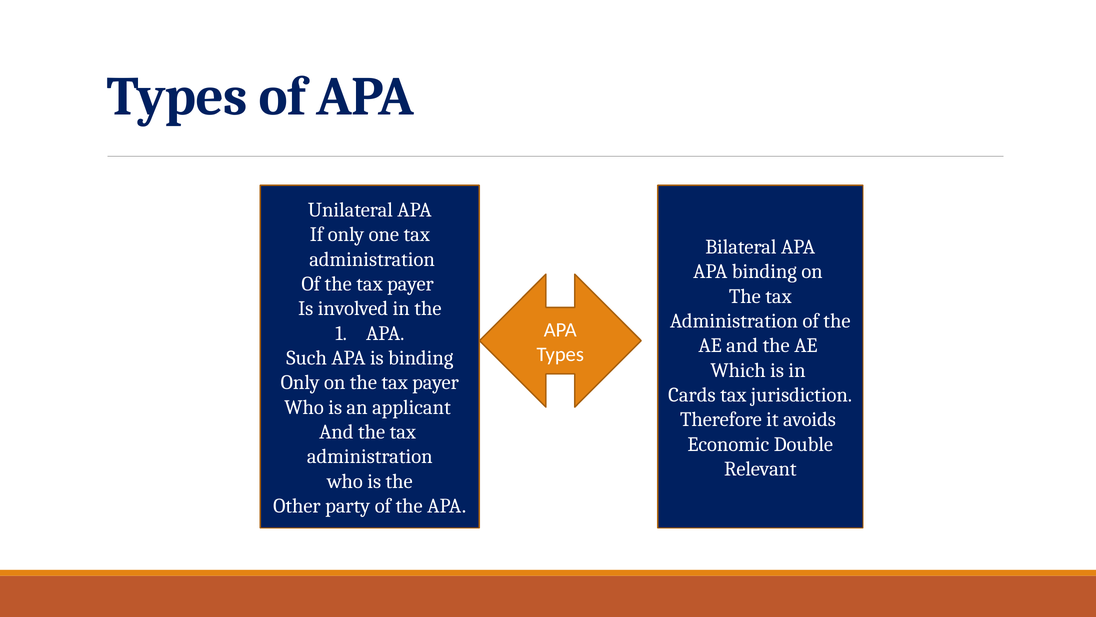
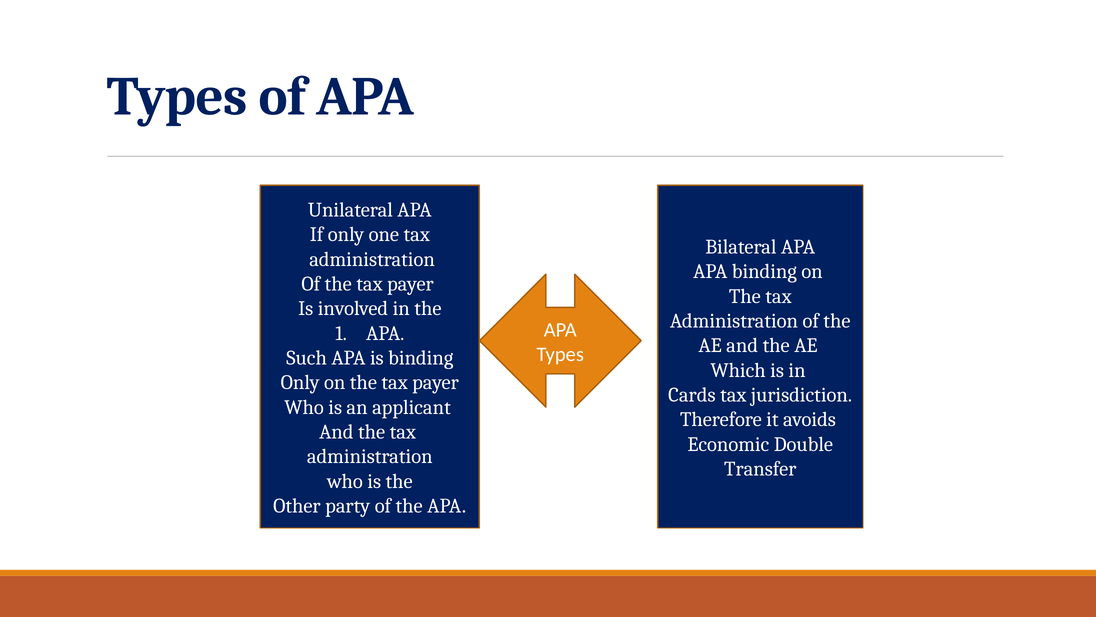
Relevant: Relevant -> Transfer (760, 469)
